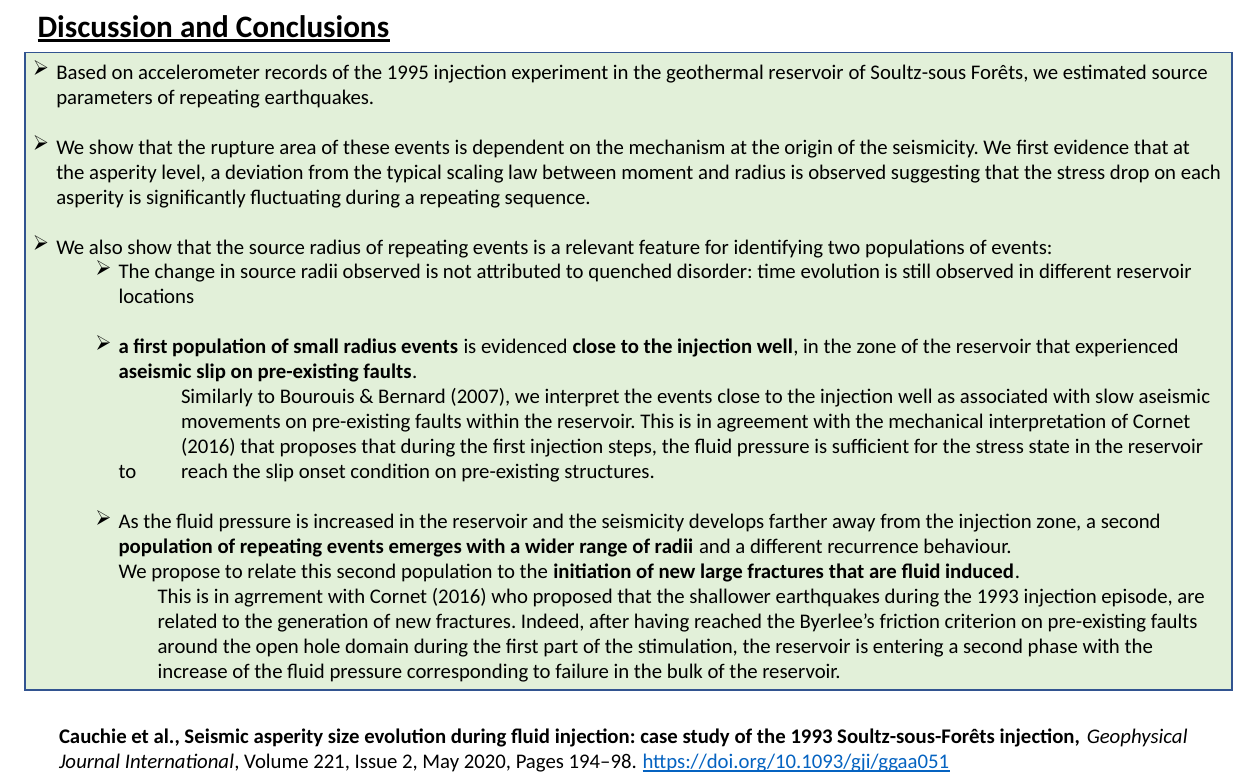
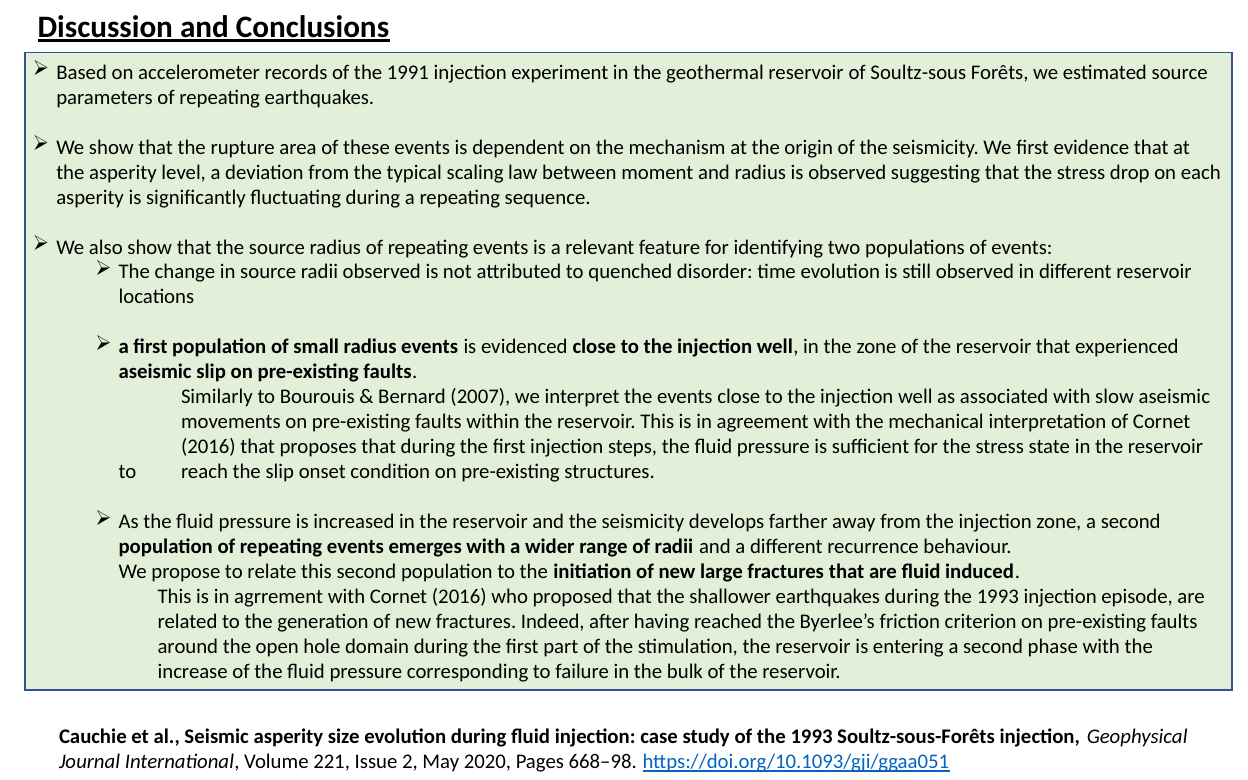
1995: 1995 -> 1991 (408, 72)
194–98: 194–98 -> 668–98 (603, 762)
